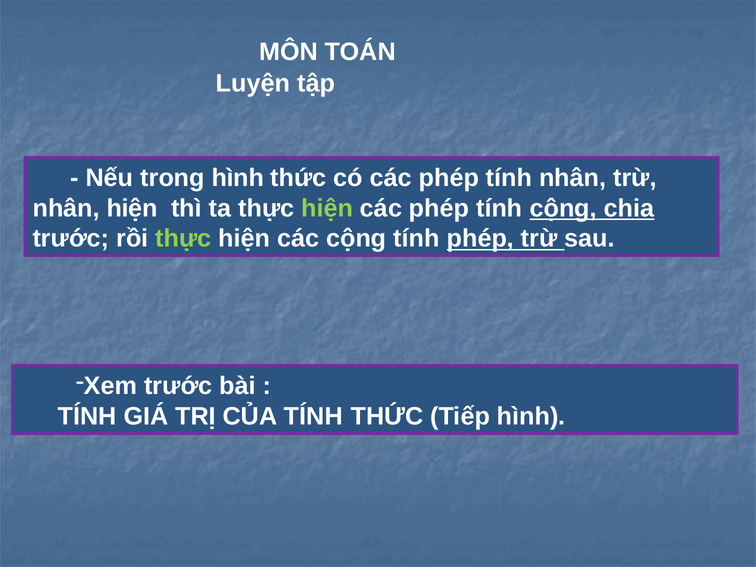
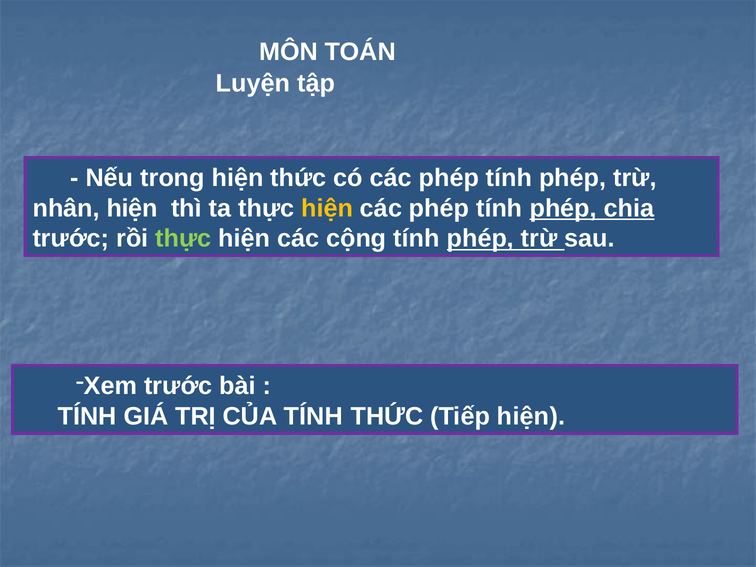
trong hình: hình -> hiện (238, 178)
nhân: nhân -> phép (573, 178)
hiện colour: light green -> yellow (327, 208)
cộng: cộng -> phép (563, 208)
Tiếp hình: hình -> hiện (531, 416)
